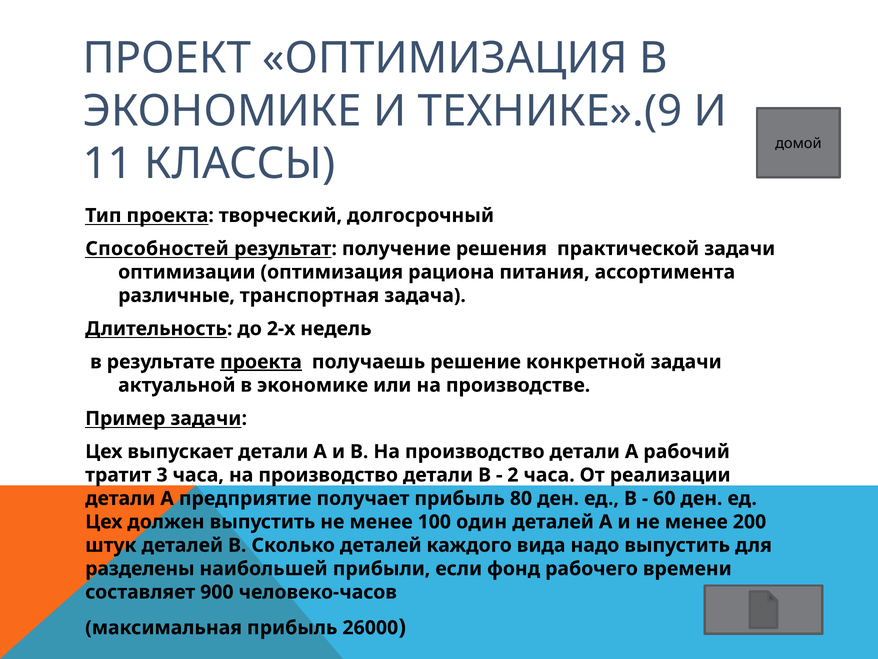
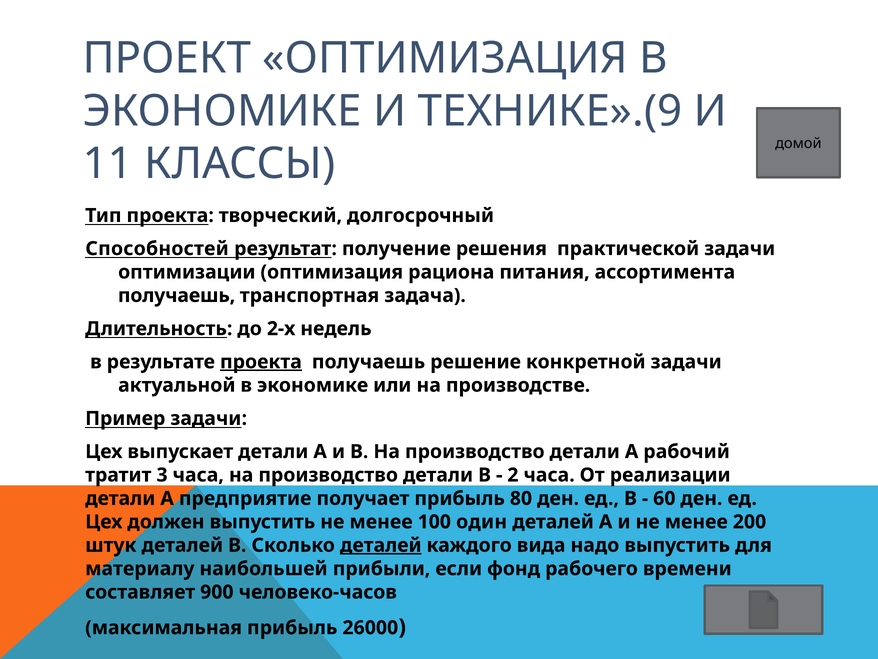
различные: различные -> получаешь (177, 295)
деталей underline: none -> present (381, 545)
разделены: разделены -> материалу (140, 568)
